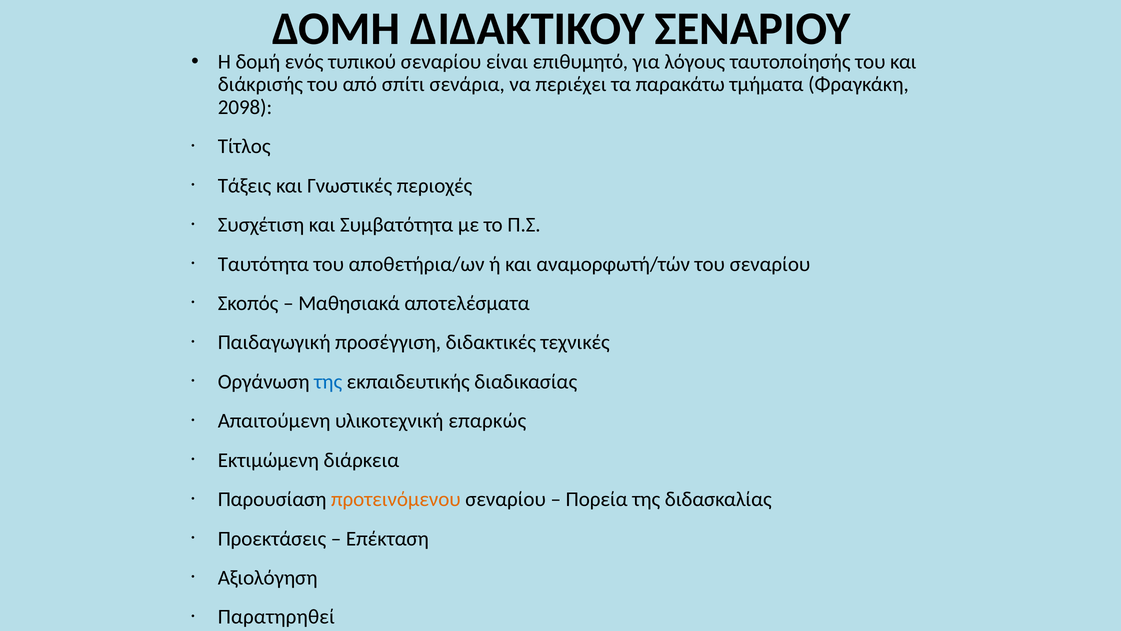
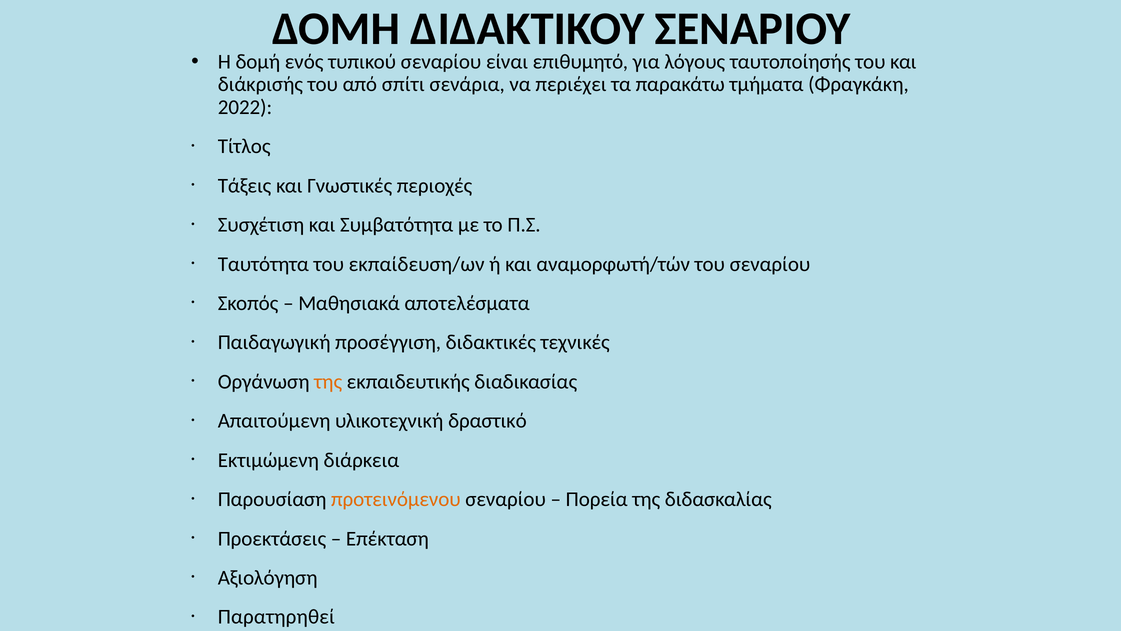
2098: 2098 -> 2022 (245, 107)
αποθετήρια/ων: αποθετήρια/ων -> εκπαίδευση/ων (417, 264)
της colour: blue -> orange (328, 381)
επαρκώς: επαρκώς -> δραστικό (487, 421)
